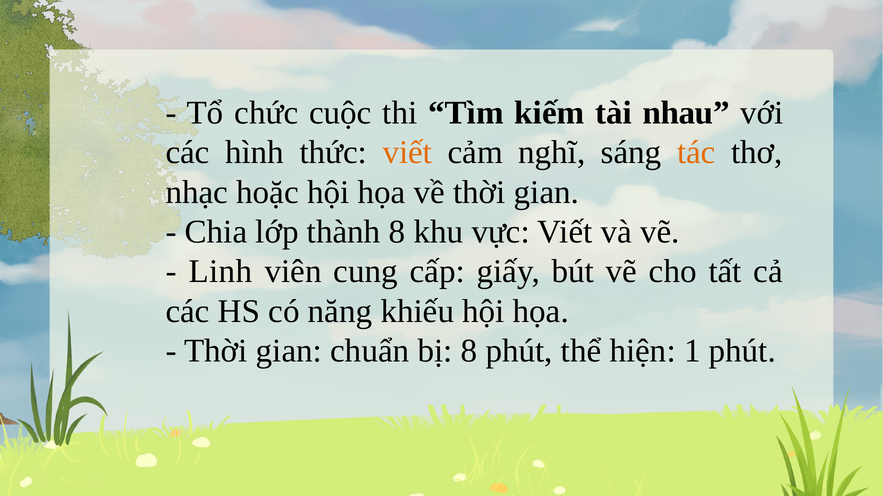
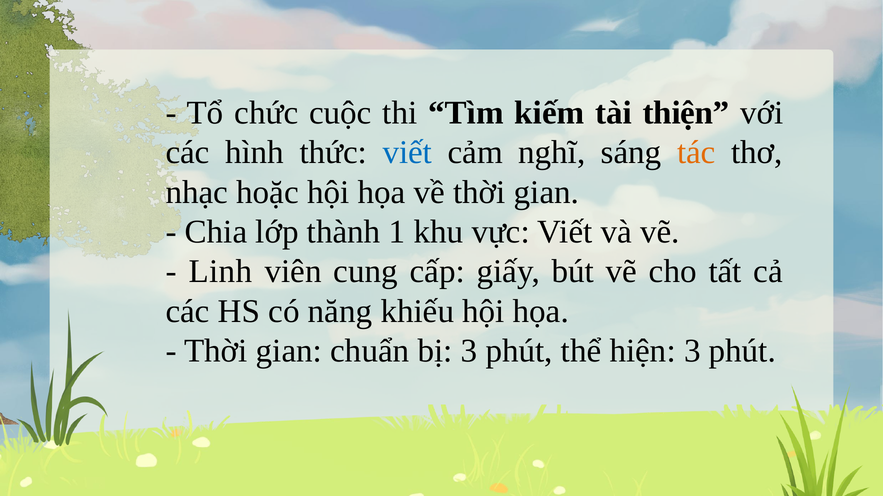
nhau: nhau -> thiện (686, 113)
viết colour: orange -> blue (407, 153)
thành 8: 8 -> 1 (397, 232)
bị 8: 8 -> 3 (469, 351)
hiện 1: 1 -> 3 (692, 351)
